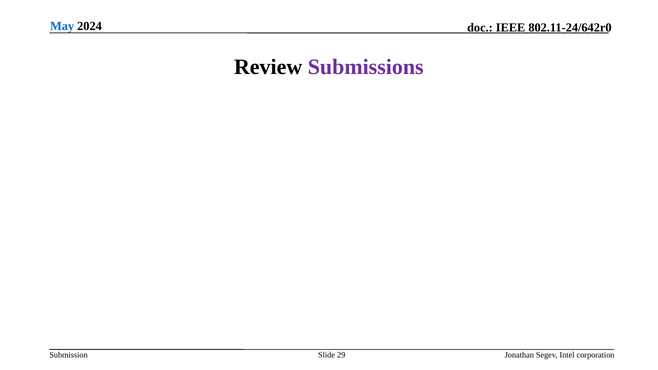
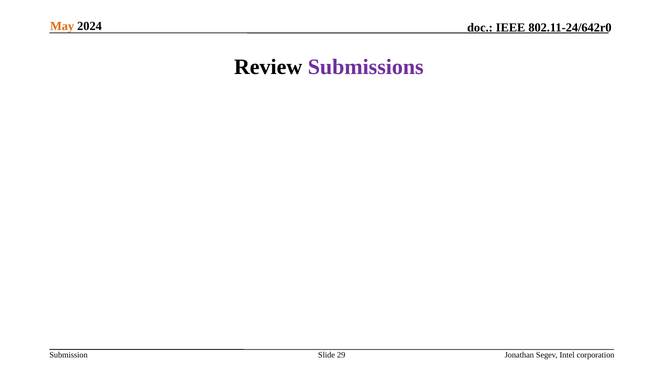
May colour: blue -> orange (62, 26)
